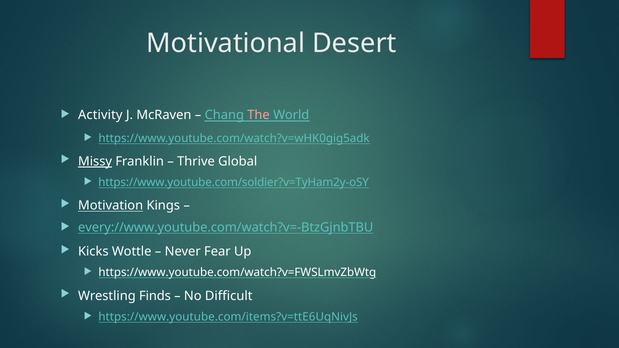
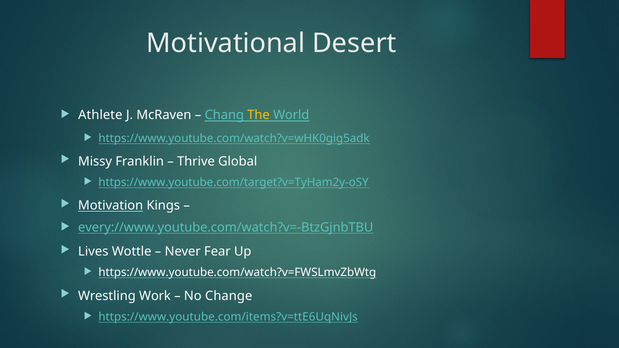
Activity: Activity -> Athlete (100, 115)
The colour: pink -> yellow (259, 115)
Missy underline: present -> none (95, 162)
https://www.youtube.com/soldier?v=TyHam2y-oSY: https://www.youtube.com/soldier?v=TyHam2y-oSY -> https://www.youtube.com/target?v=TyHam2y-oSY (234, 183)
Kicks: Kicks -> Lives (93, 252)
Finds: Finds -> Work (155, 296)
Difficult: Difficult -> Change (229, 296)
